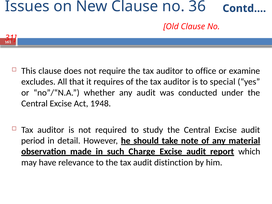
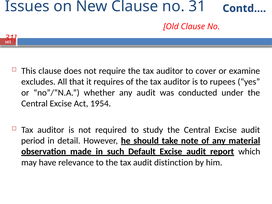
New Clause no 36: 36 -> 31 (197, 6)
office: office -> cover (206, 71)
special: special -> rupees (223, 82)
1948: 1948 -> 1954 (101, 104)
Charge: Charge -> Default (142, 152)
